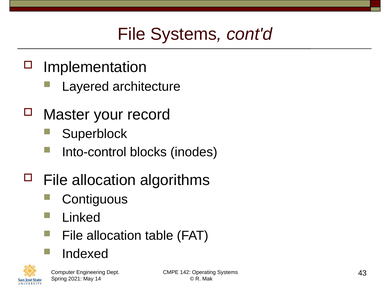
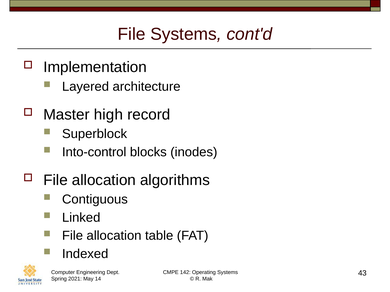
your: your -> high (108, 115)
